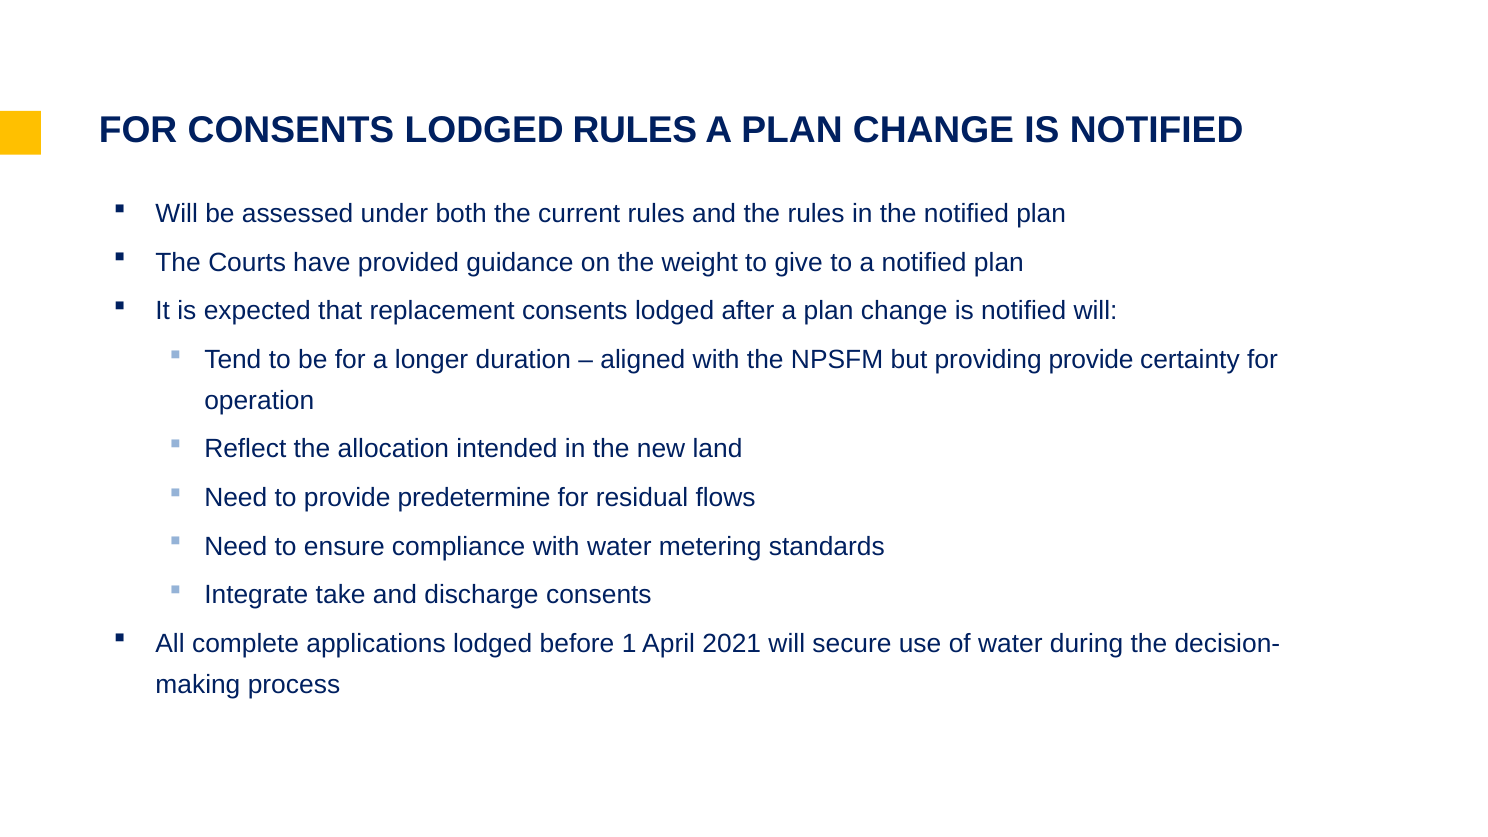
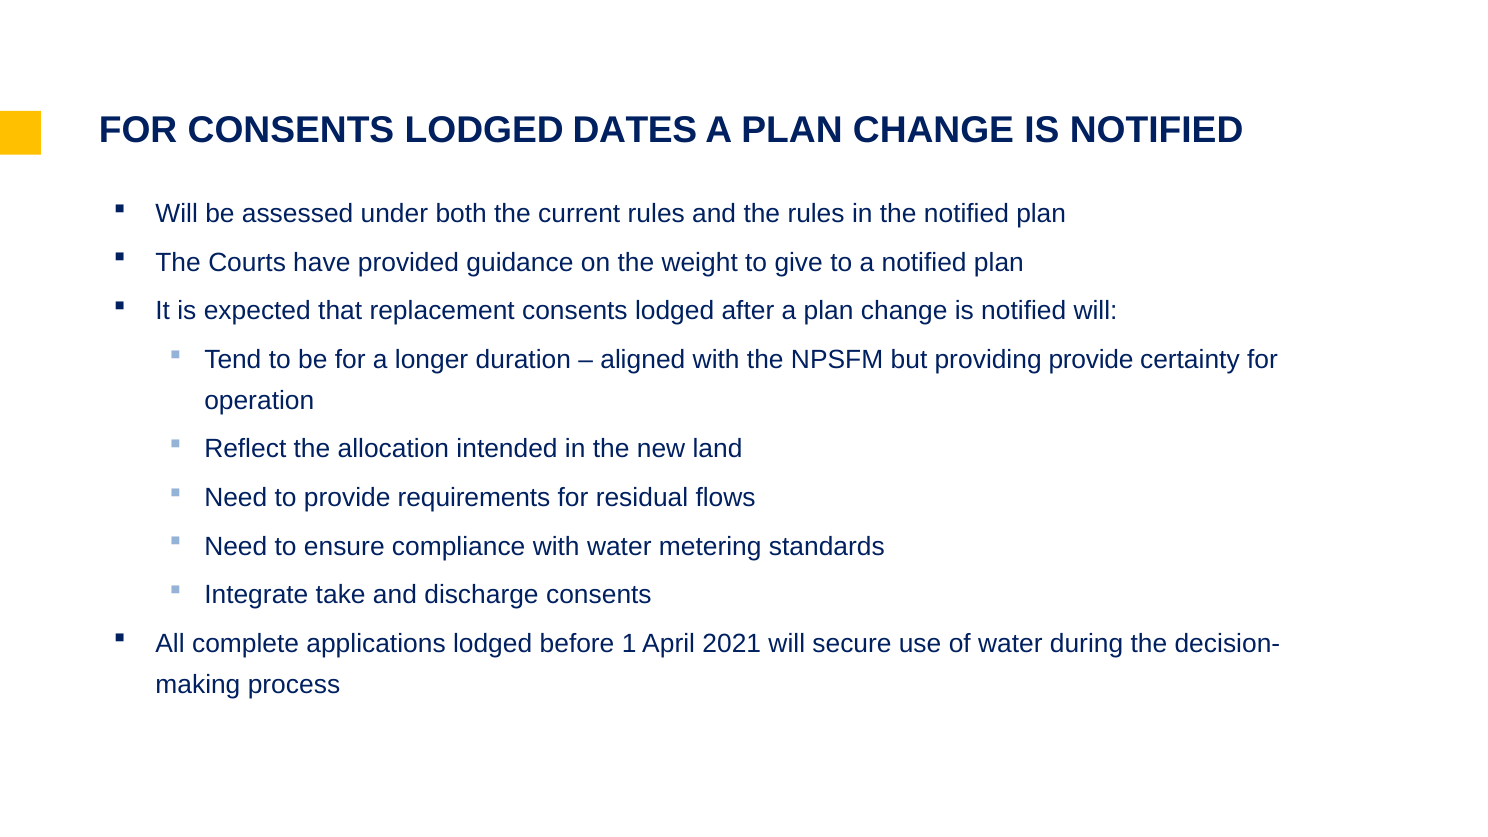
LODGED RULES: RULES -> DATES (635, 131)
predetermine: predetermine -> requirements (474, 498)
